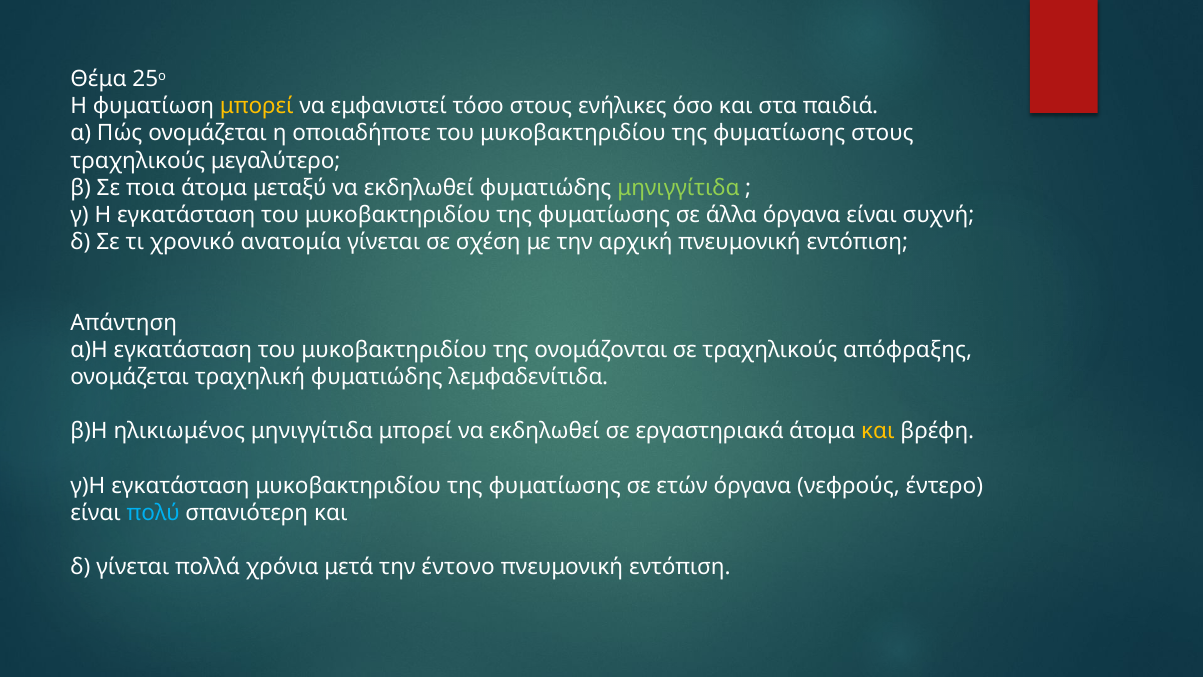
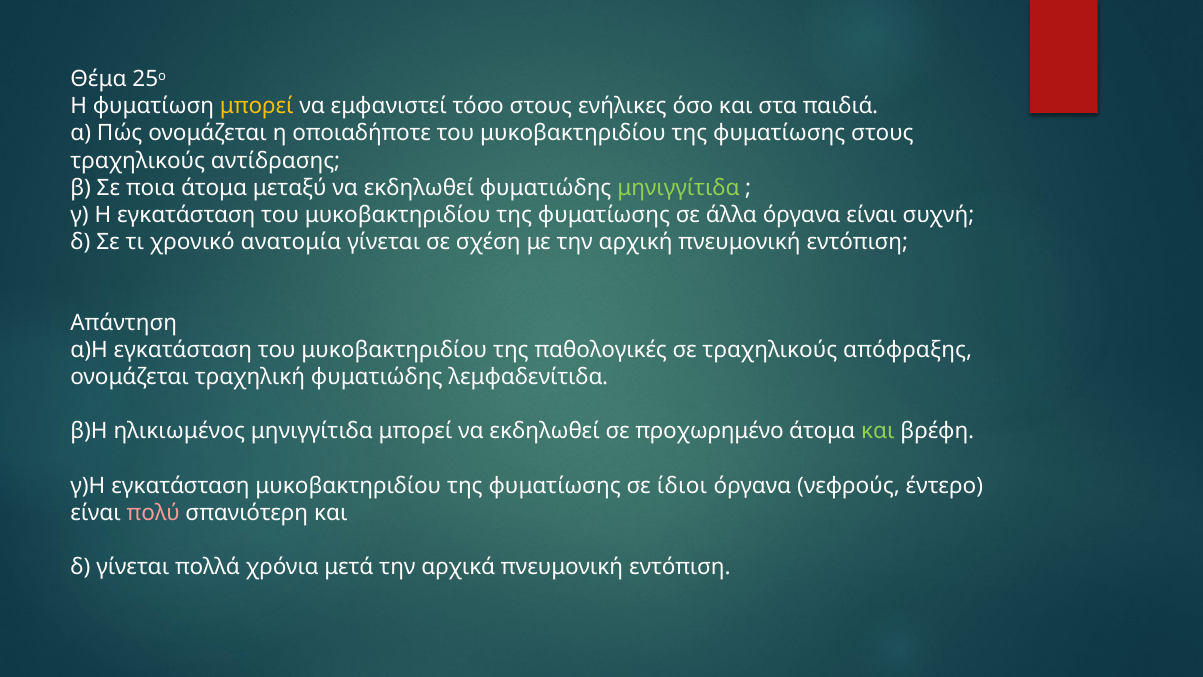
μεγαλύτερο: μεγαλύτερο -> αντίδρασης (276, 161)
ονομάζονται: ονομάζονται -> παθολογικές (601, 350)
εργαστηριακά: εργαστηριακά -> προχωρημένο (710, 431)
και colour: yellow -> light green (878, 431)
ετών: ετών -> ίδιοι (682, 485)
πολύ colour: light blue -> pink (153, 512)
έντονο: έντονο -> αρχικά (458, 567)
